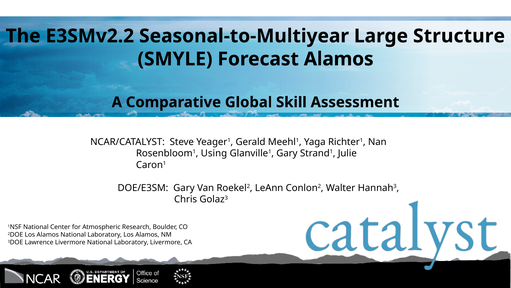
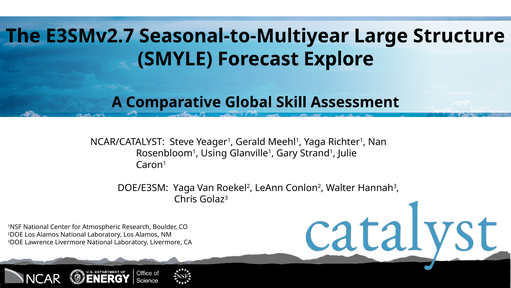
E3SMv2.2: E3SMv2.2 -> E3SMv2.7 (90, 36)
Forecast Alamos: Alamos -> Explore (339, 59)
DOE/E3SM Gary: Gary -> Yaga (184, 188)
